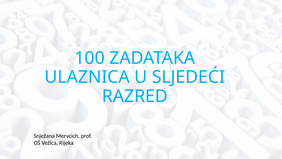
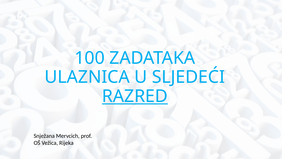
RAZRED underline: none -> present (135, 96)
